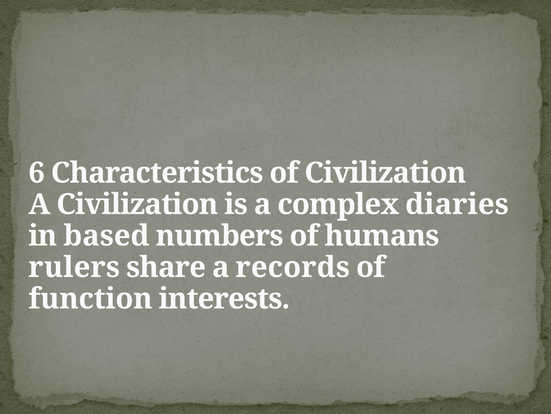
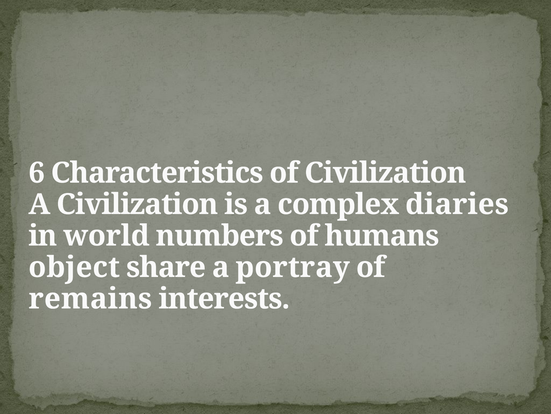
based: based -> world (106, 235)
rulers: rulers -> object (74, 267)
records: records -> portray (293, 267)
function: function -> remains (90, 298)
